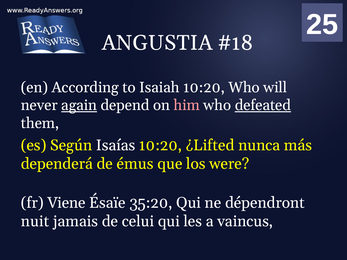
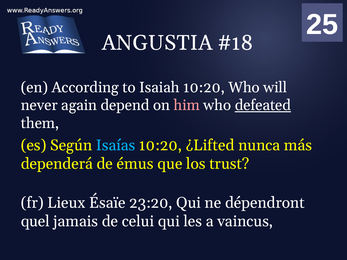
again underline: present -> none (79, 105)
Isaías colour: white -> light blue (116, 145)
were: were -> trust (229, 164)
Viene: Viene -> Lieux (66, 203)
35:20: 35:20 -> 23:20 (151, 203)
nuit: nuit -> quel (35, 221)
